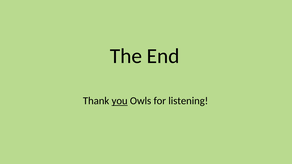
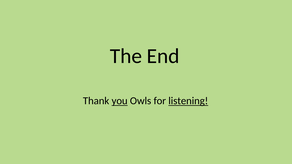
listening underline: none -> present (188, 101)
